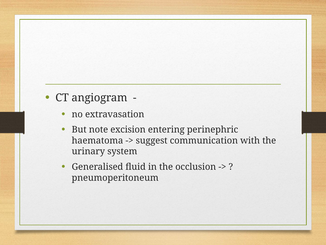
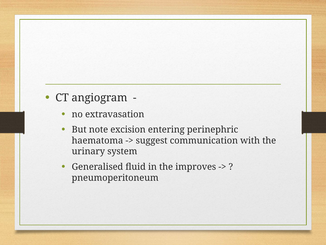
occlusion: occlusion -> improves (196, 167)
